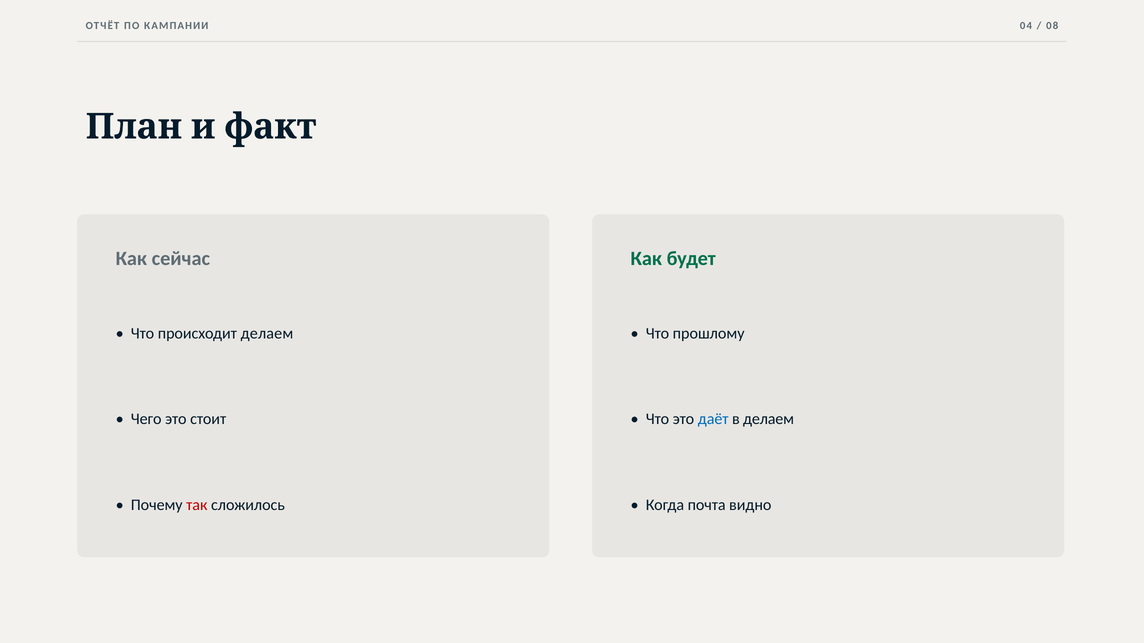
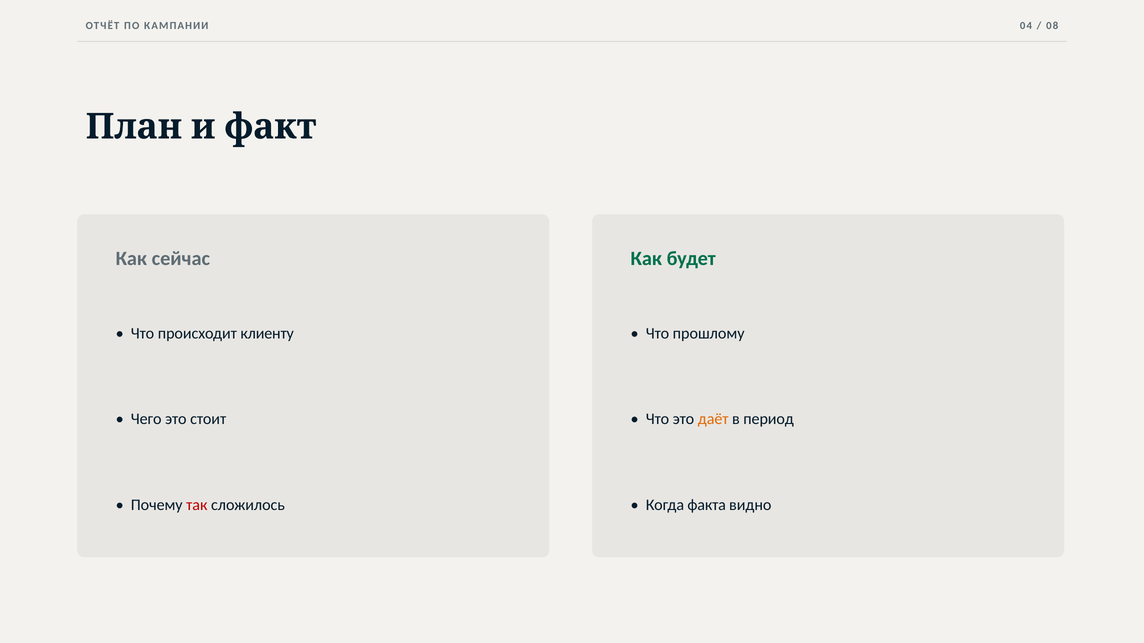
происходит делаем: делаем -> клиенту (267, 334)
даёт colour: blue -> orange (713, 420)
в делаем: делаем -> период (769, 420)
почта: почта -> факта (707, 505)
